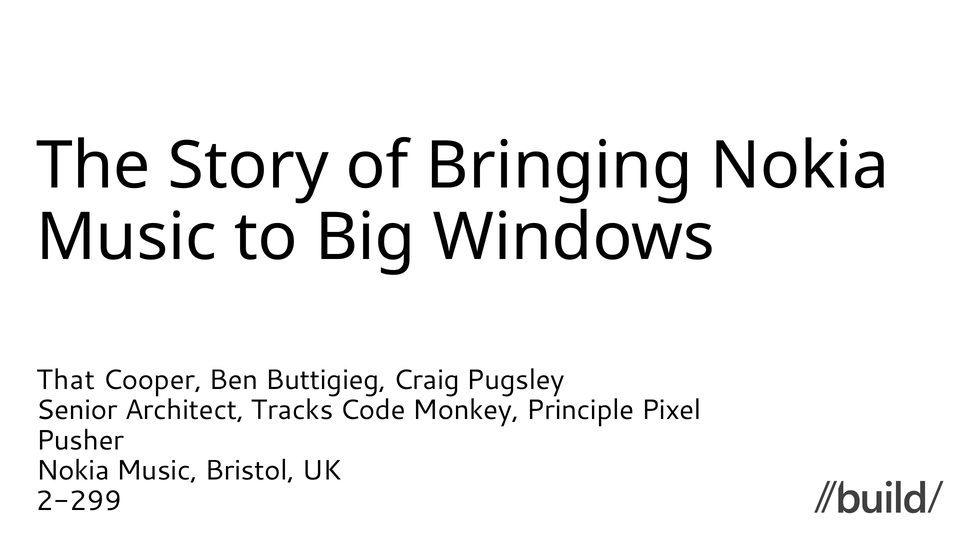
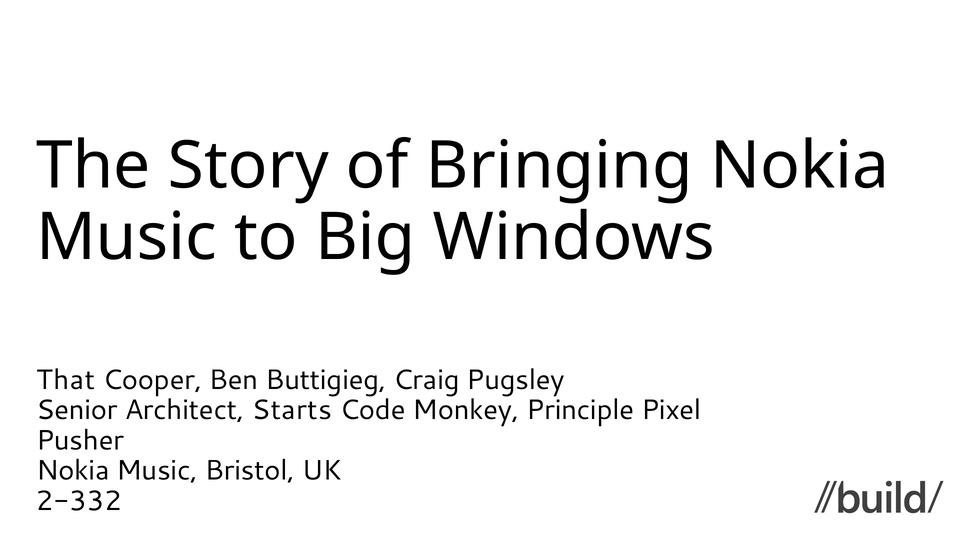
Tracks: Tracks -> Starts (292, 410)
2-299: 2-299 -> 2-332 (79, 501)
